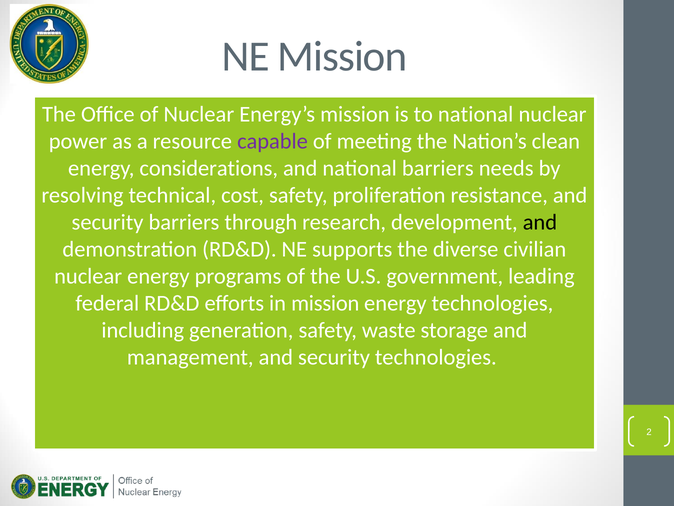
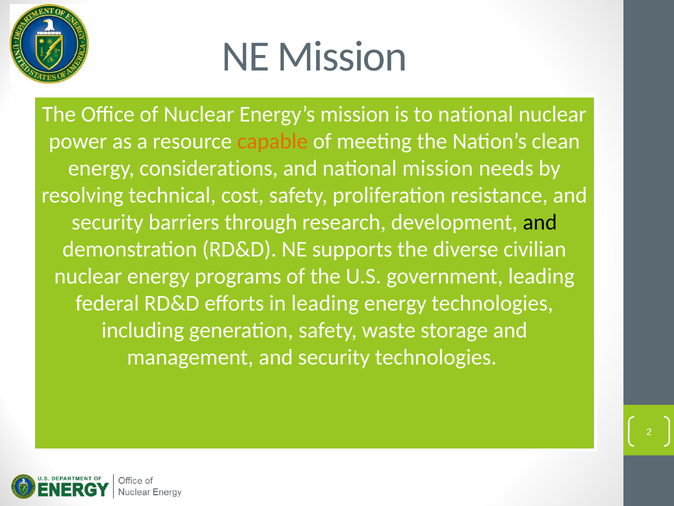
capable colour: purple -> orange (272, 141)
national barriers: barriers -> mission (438, 168)
in mission: mission -> leading (325, 303)
